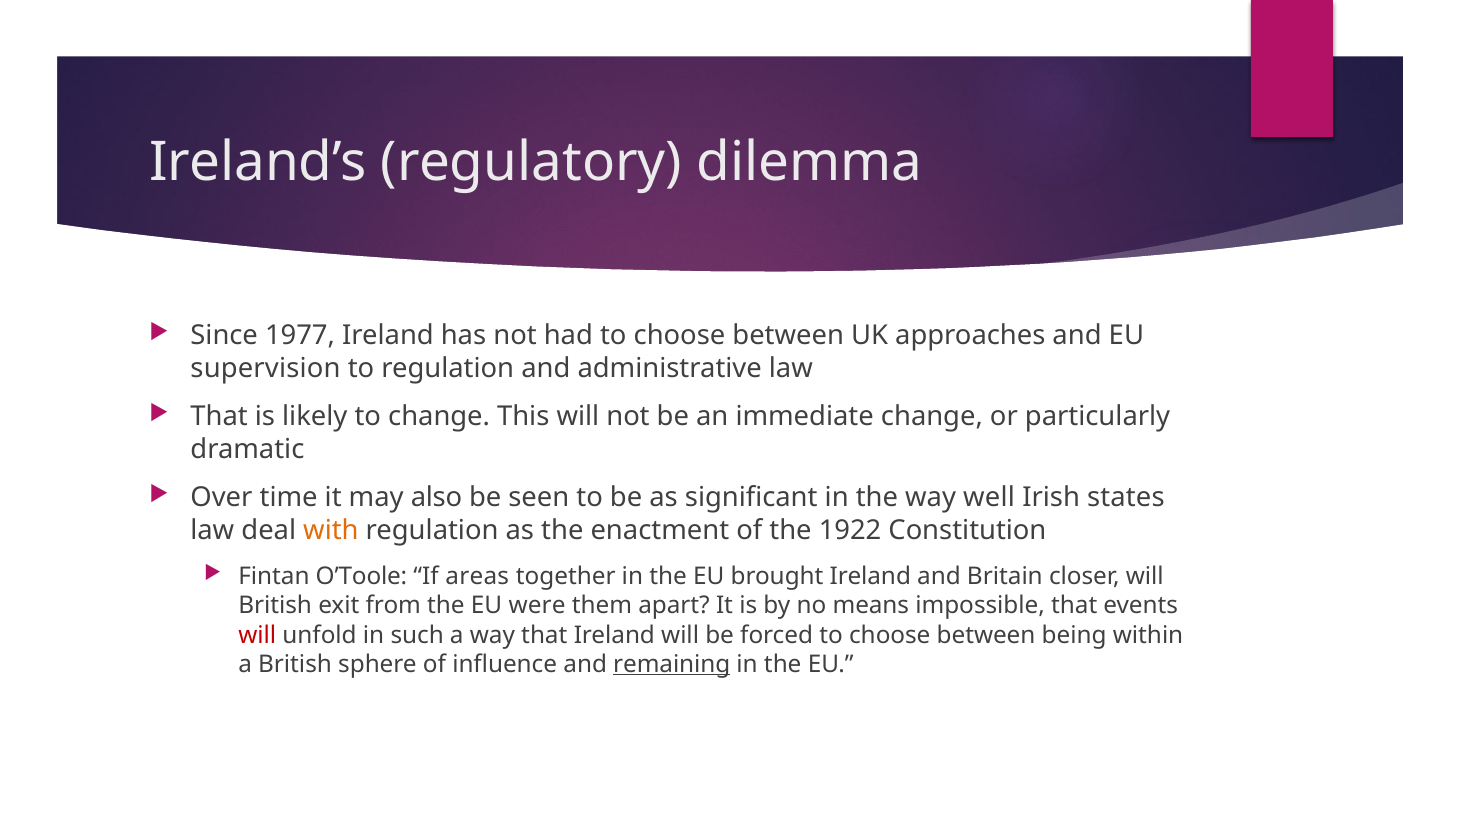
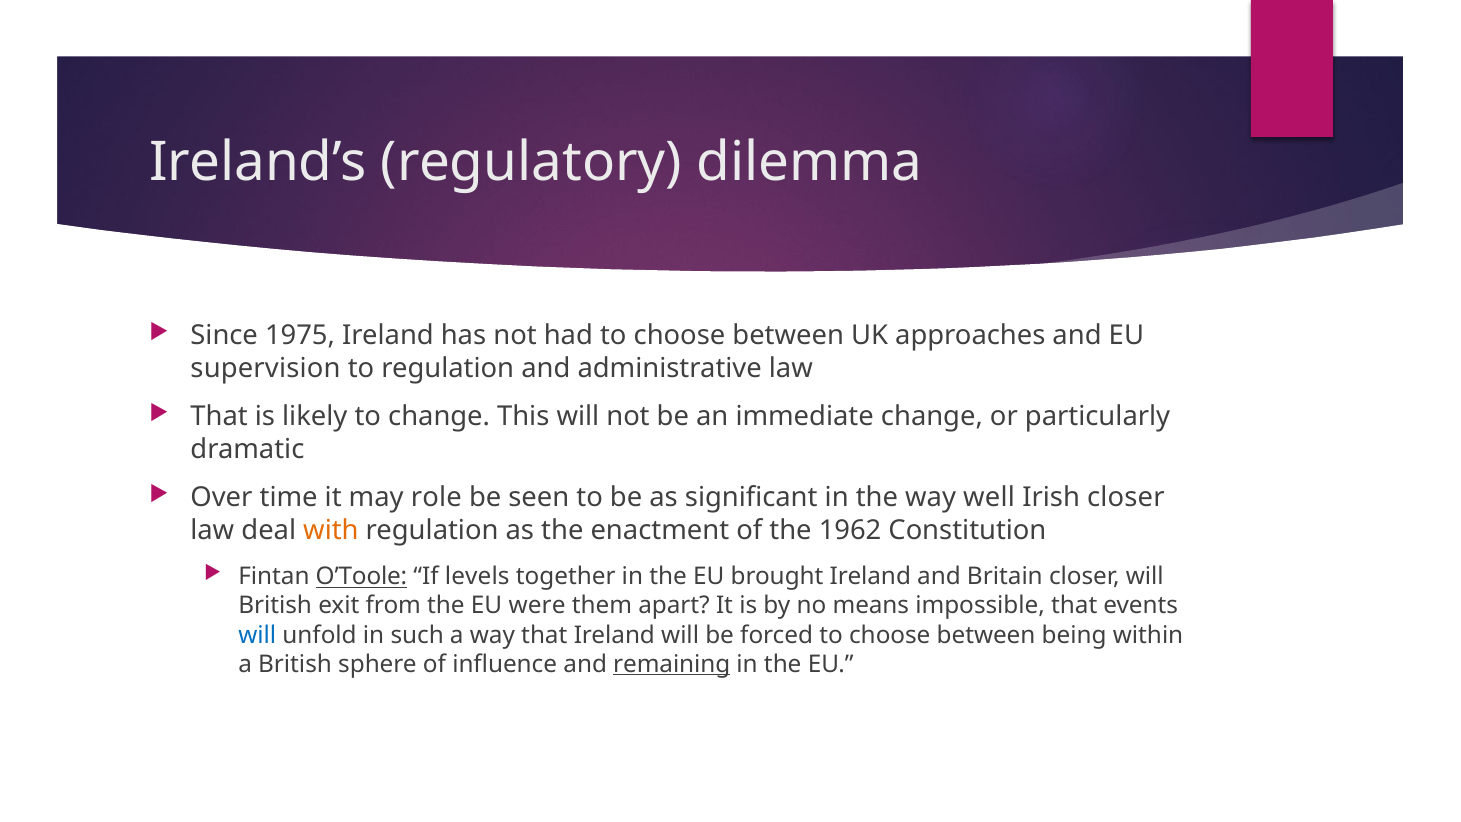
1977: 1977 -> 1975 (300, 336)
also: also -> role (436, 498)
Irish states: states -> closer (1126, 498)
1922: 1922 -> 1962 (850, 531)
O’Toole underline: none -> present (361, 577)
areas: areas -> levels (477, 577)
will colour: red -> blue (257, 635)
